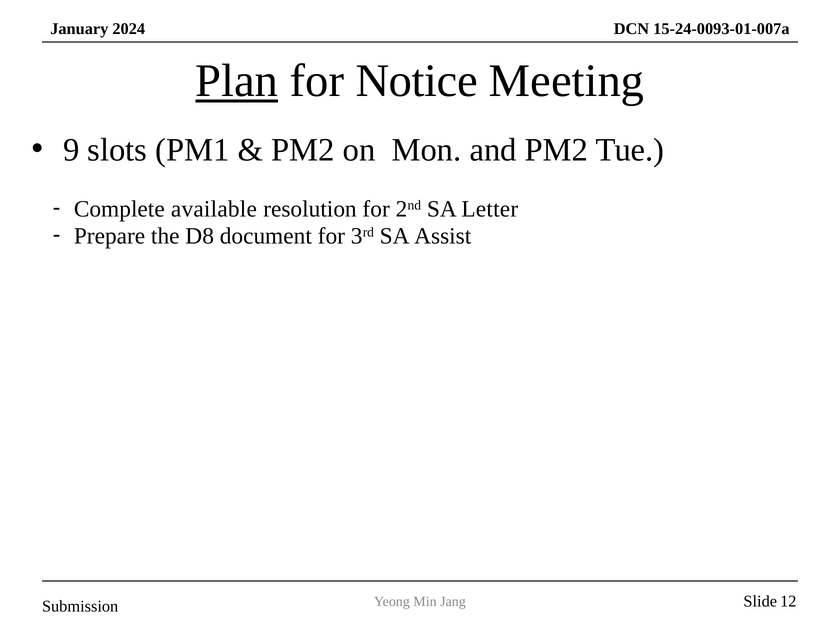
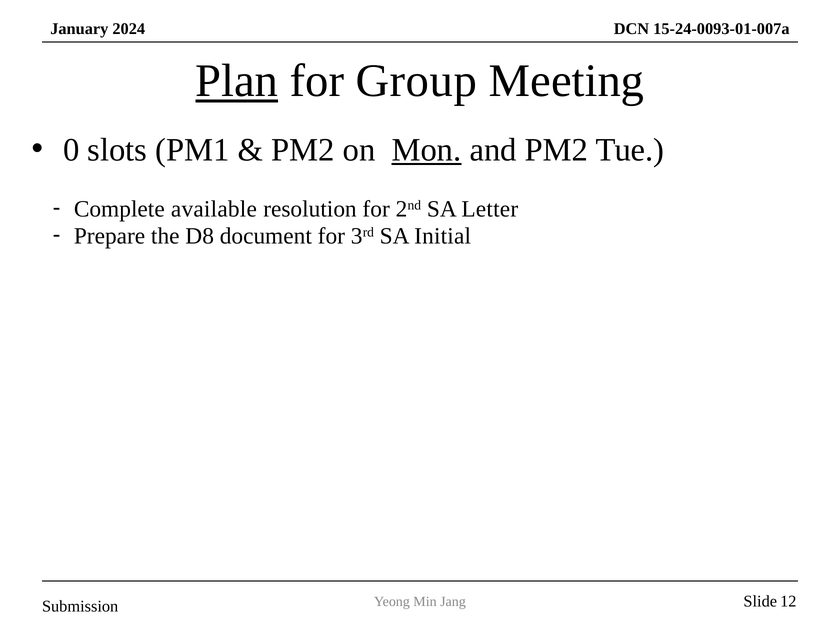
Notice: Notice -> Group (416, 81)
9: 9 -> 0 (71, 150)
Mon underline: none -> present (427, 150)
Assist: Assist -> Initial (443, 236)
